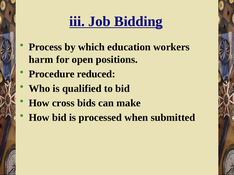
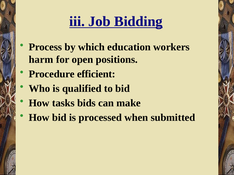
reduced: reduced -> efficient (96, 74)
cross: cross -> tasks (63, 103)
